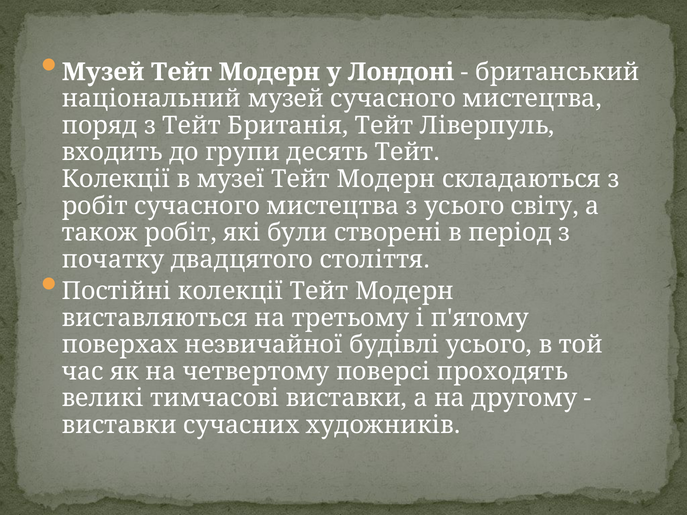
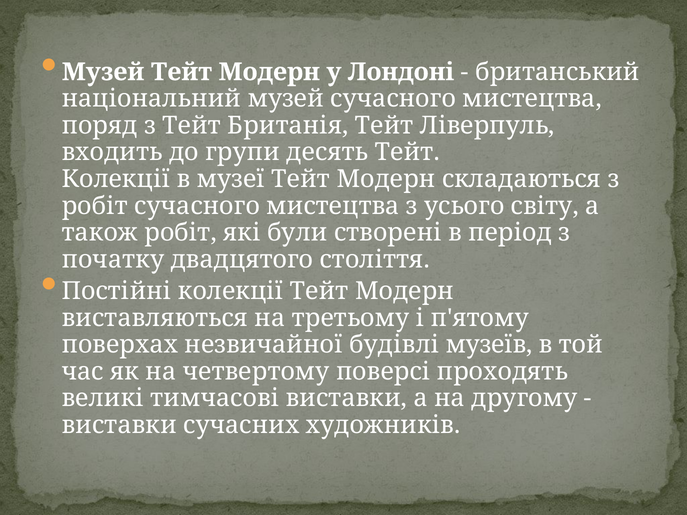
будівлі усього: усього -> музеїв (489, 345)
